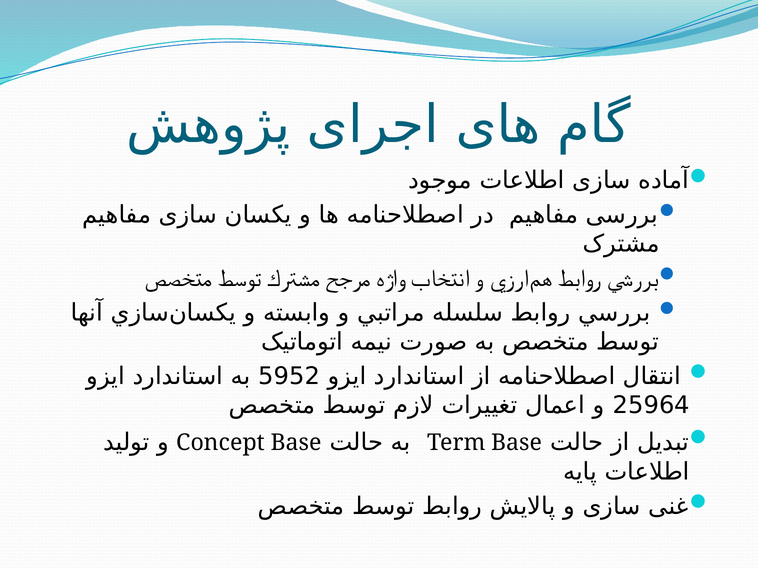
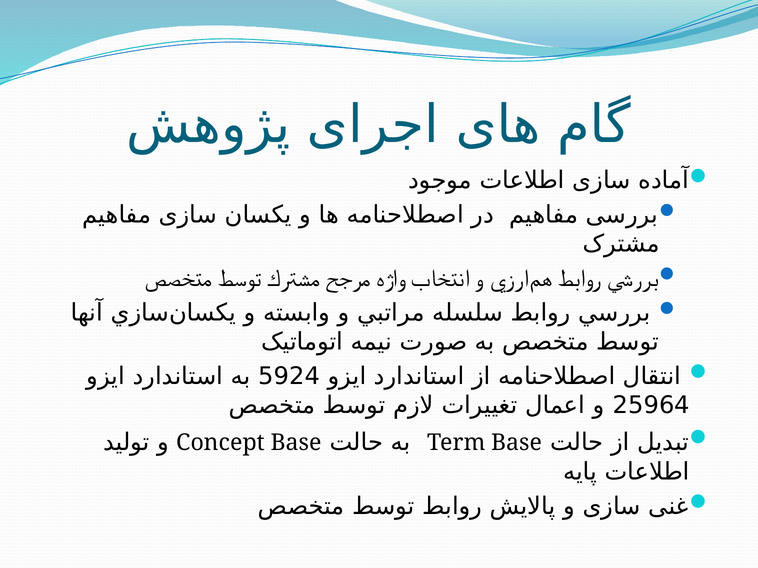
5952: 5952 -> 5924 (289, 376)
